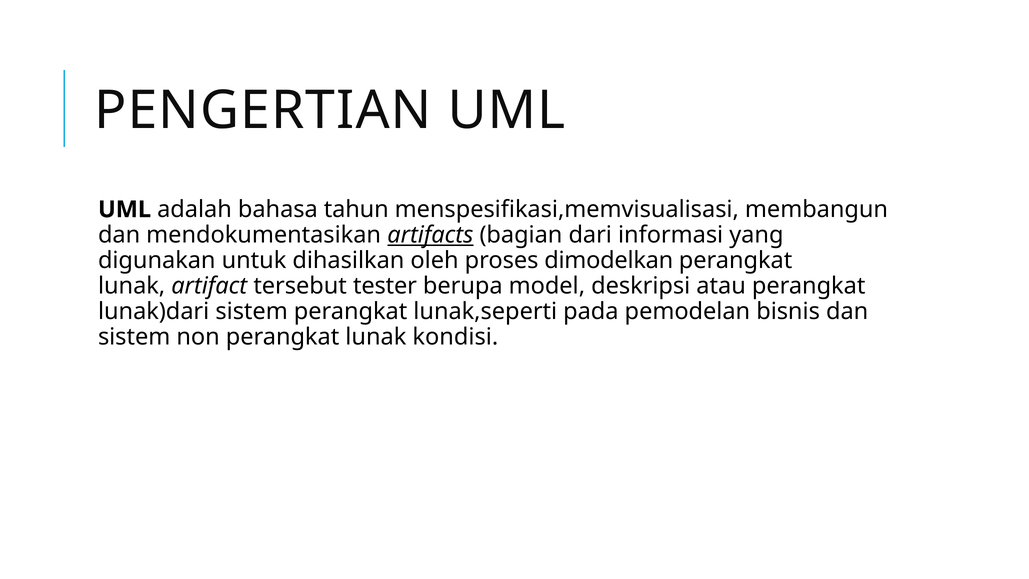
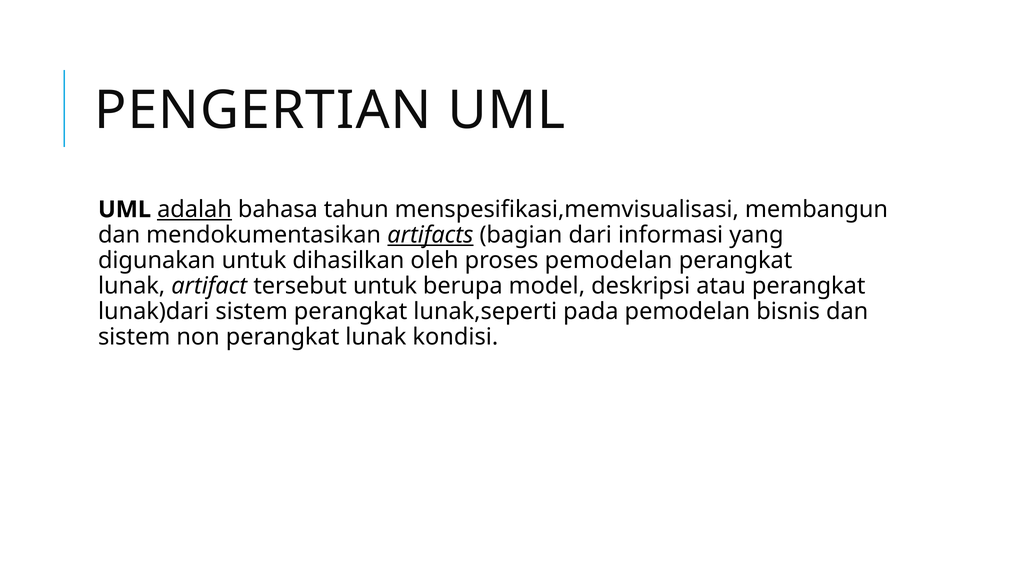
adalah underline: none -> present (195, 209)
proses dimodelkan: dimodelkan -> pemodelan (609, 260)
tersebut tester: tester -> untuk (385, 286)
